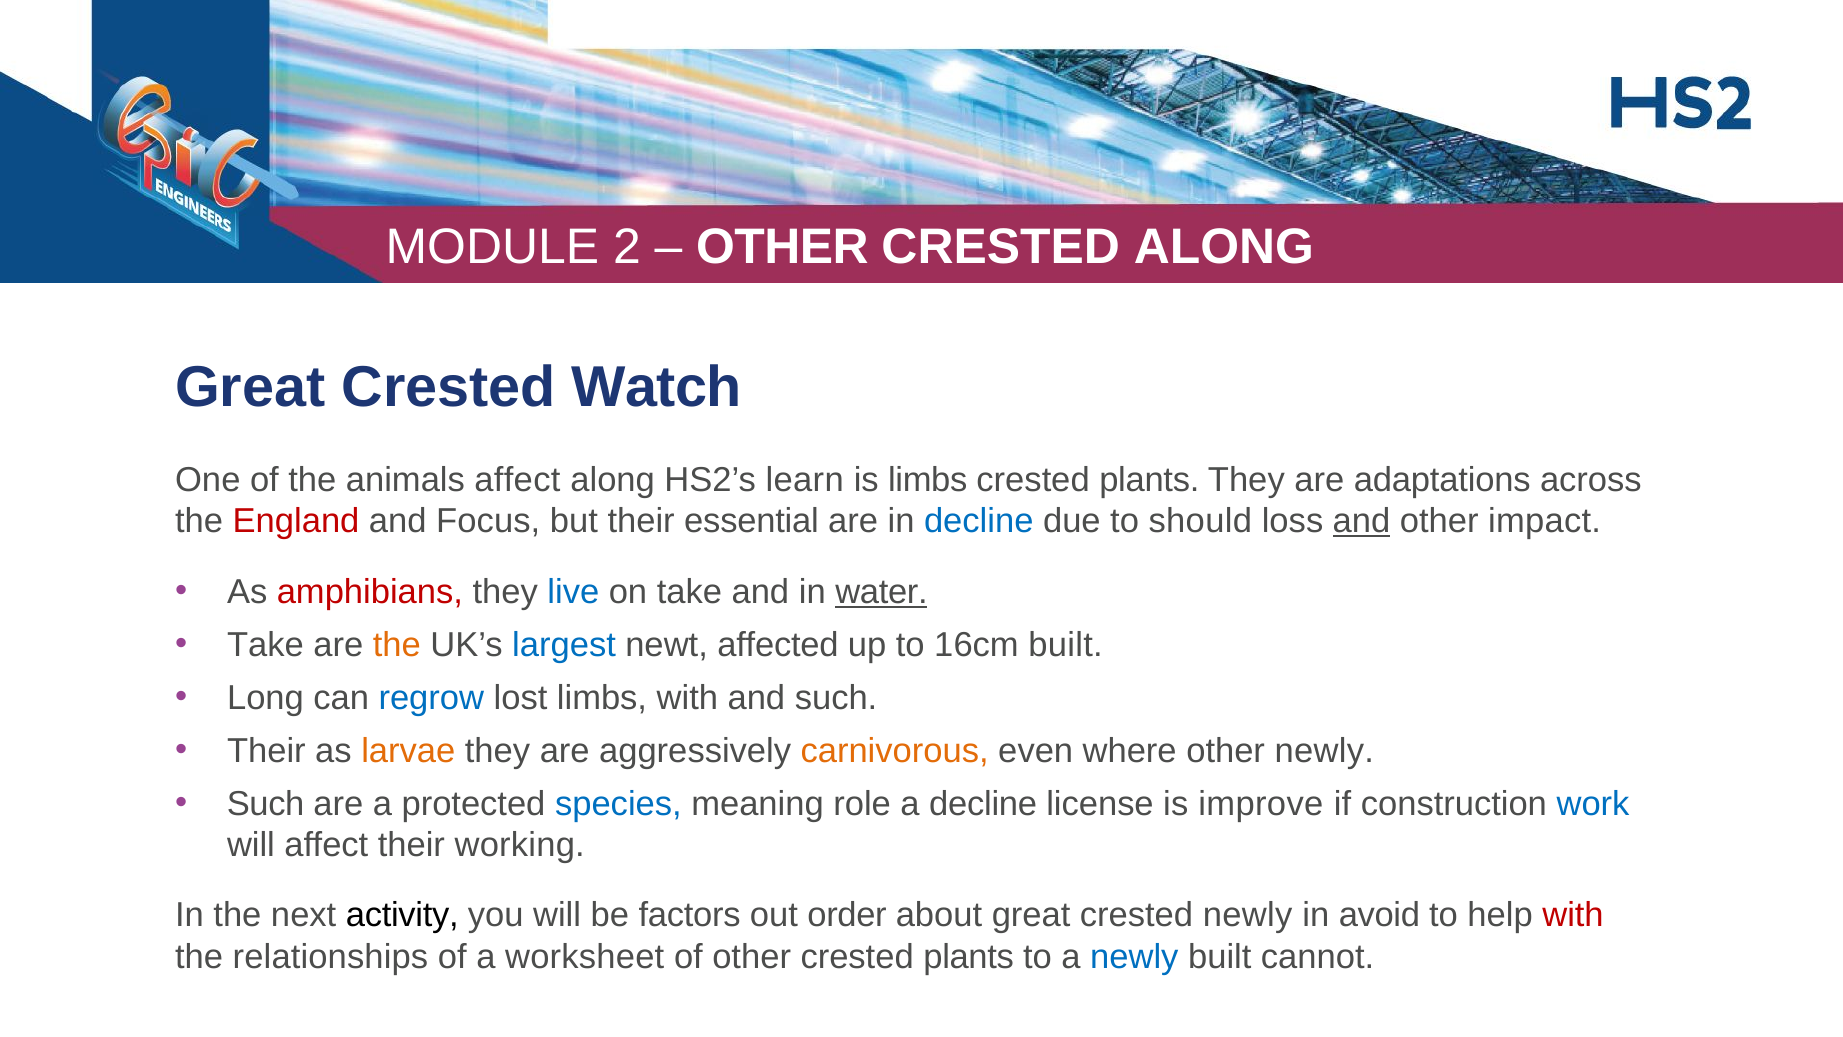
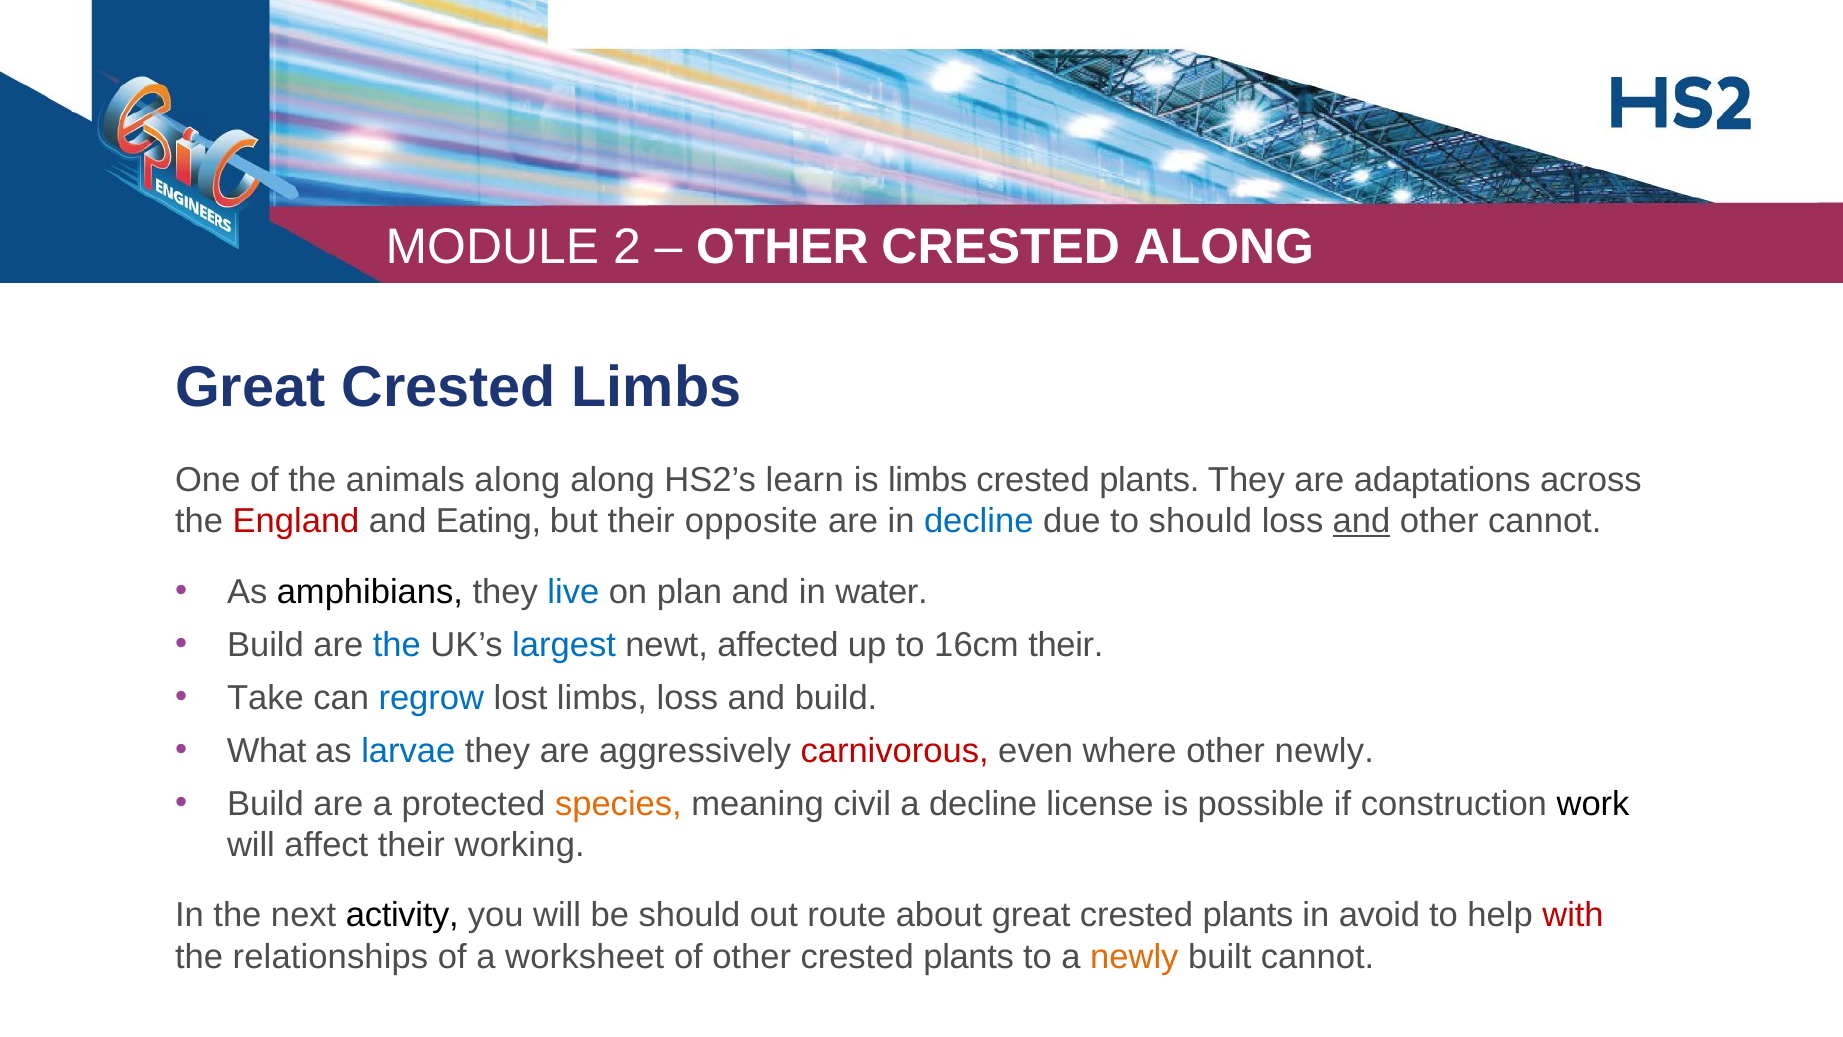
Crested Watch: Watch -> Limbs (656, 388)
animals affect: affect -> along (517, 480)
Focus: Focus -> Eating (488, 521)
essential: essential -> opposite (751, 521)
other impact: impact -> cannot (1545, 521)
amphibians colour: red -> black (370, 592)
on take: take -> plan (689, 592)
water underline: present -> none (882, 592)
Take: Take -> Build (265, 645)
the colour: orange -> blue (397, 645)
16cm built: built -> their (1066, 645)
Long: Long -> Take (265, 698)
limbs with: with -> loss (687, 698)
and such: such -> build (836, 698)
Their: Their -> What (267, 751)
larvae colour: orange -> blue (408, 751)
carnivorous colour: orange -> red (895, 751)
Such: Such -> Build (265, 804)
species colour: blue -> orange (618, 804)
role: role -> civil (862, 804)
improve: improve -> possible (1261, 804)
work colour: blue -> black (1593, 804)
be factors: factors -> should (690, 915)
order: order -> route (847, 915)
great crested newly: newly -> plants (1248, 915)
newly colour: blue -> orange (1134, 957)
